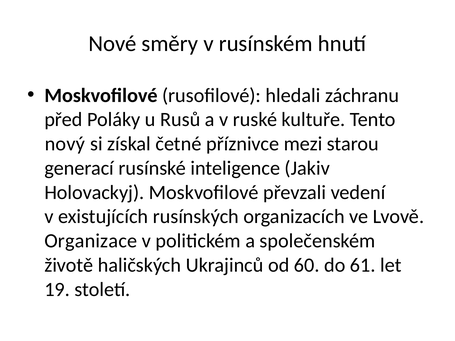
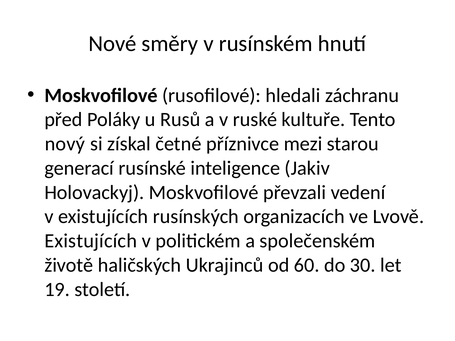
Organizace: Organizace -> Existujících (91, 241)
61: 61 -> 30 (363, 265)
